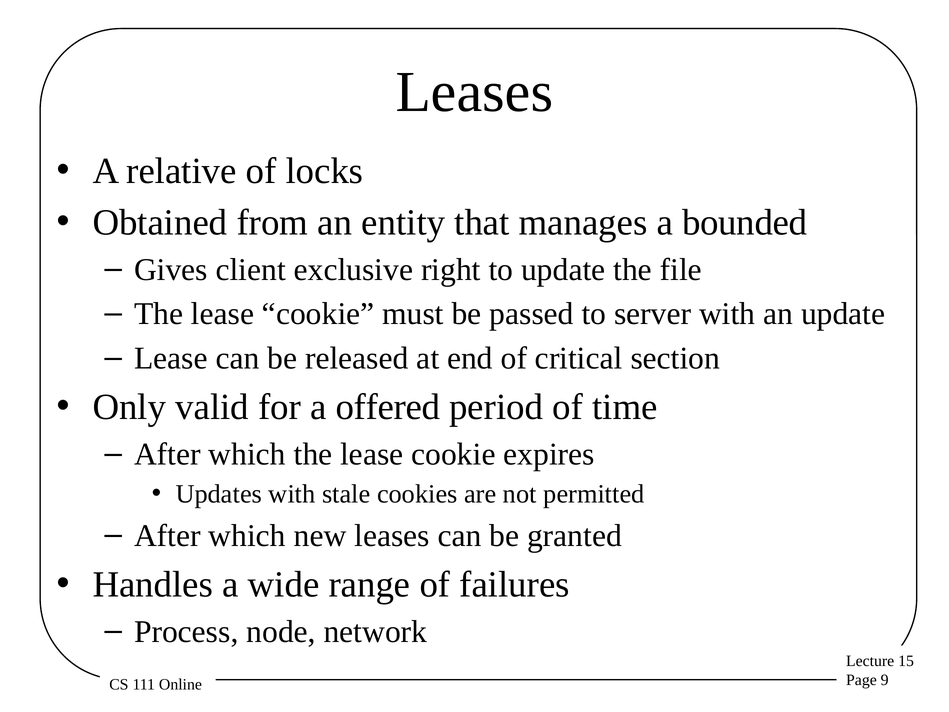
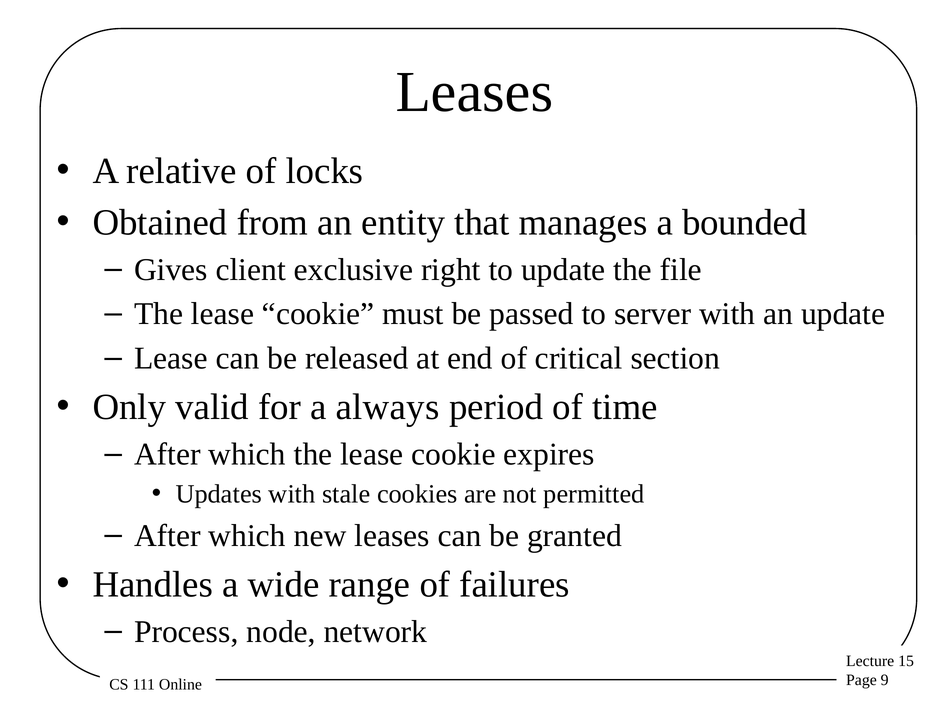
offered: offered -> always (388, 407)
